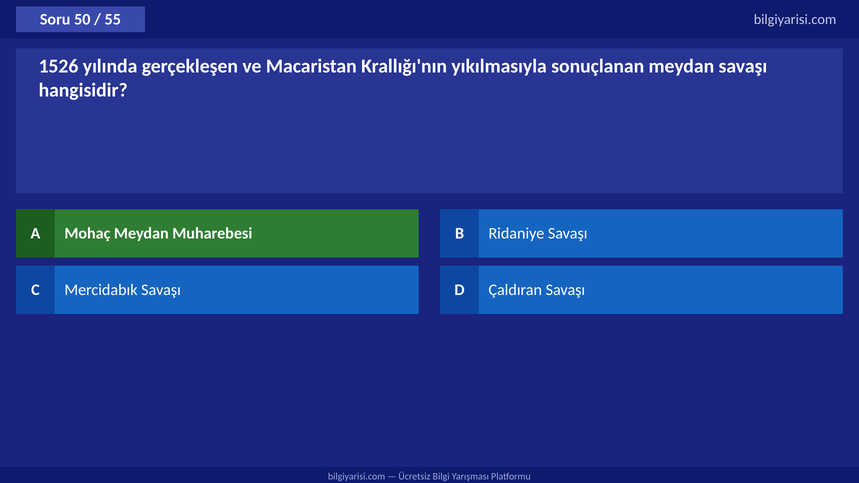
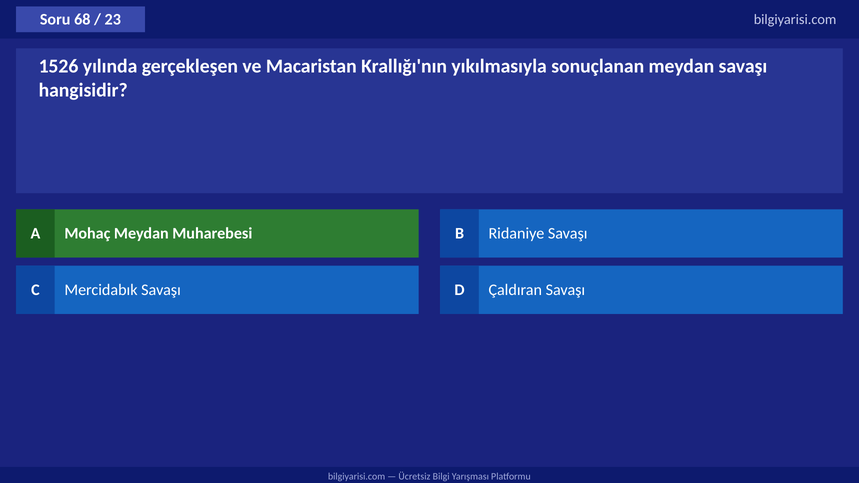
50: 50 -> 68 (82, 20)
55: 55 -> 23 (113, 20)
